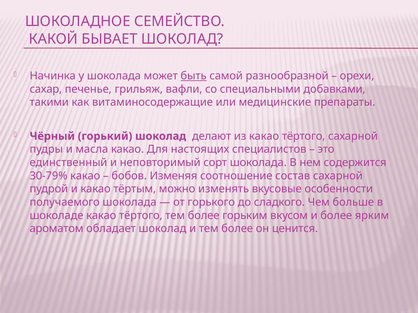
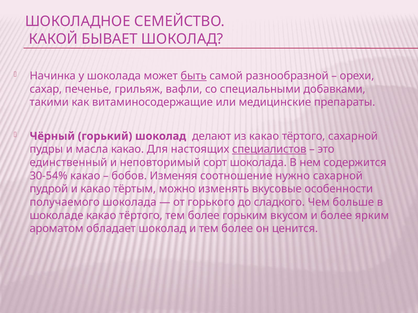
специалистов underline: none -> present (269, 150)
30-79%: 30-79% -> 30-54% (49, 176)
состав: состав -> нужно (293, 176)
